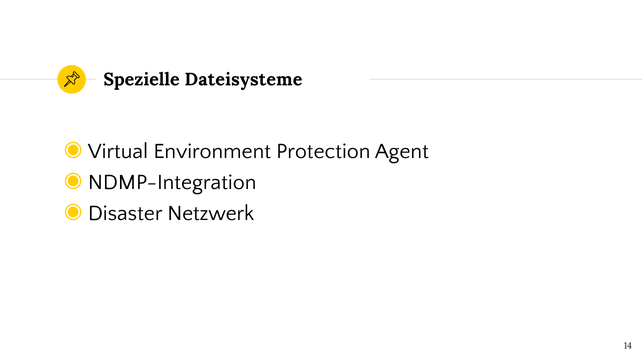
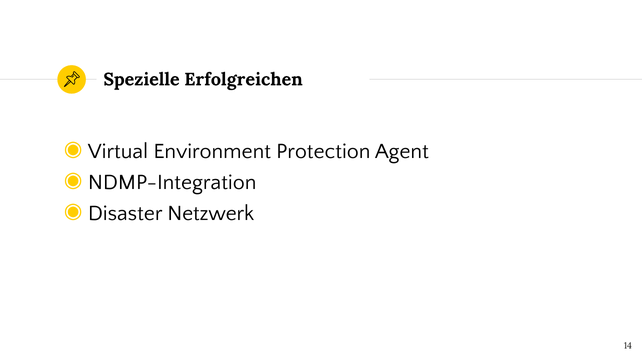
Dateisysteme: Dateisysteme -> Erfolgreichen (243, 79)
